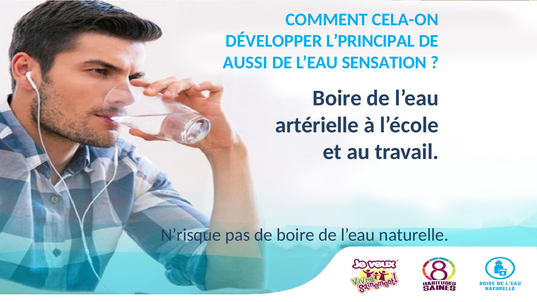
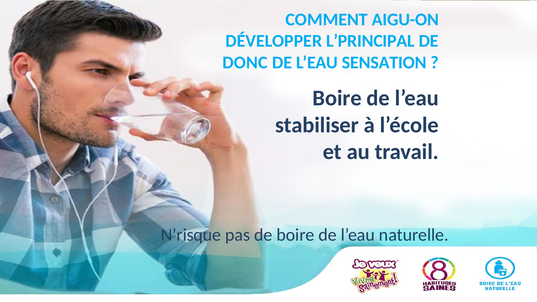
CELA-ON: CELA-ON -> AIGU-ON (405, 20)
AUSSI: AUSSI -> DONC (245, 63)
artérielle: artérielle -> stabiliser (317, 125)
